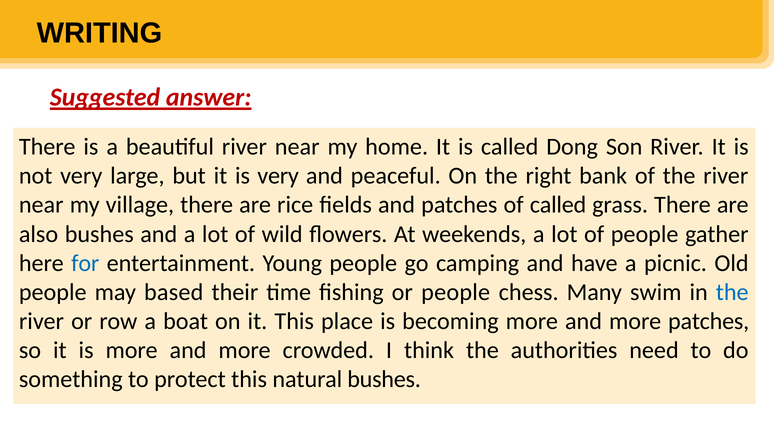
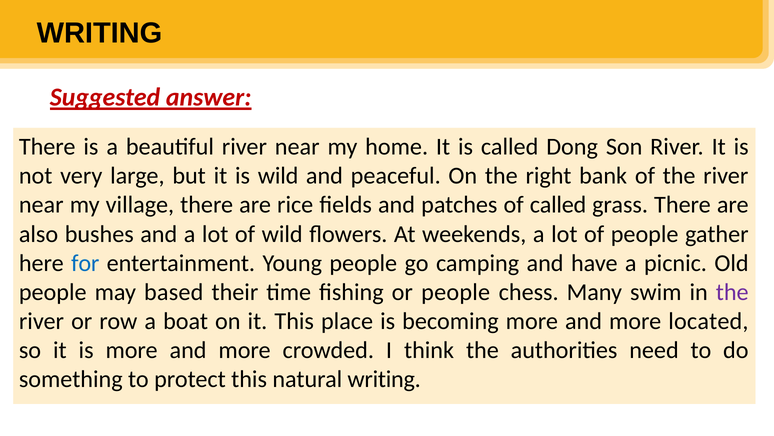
is very: very -> wild (278, 176)
the colour: blue -> purple (732, 292)
more patches: patches -> located (708, 321)
natural bushes: bushes -> writing (384, 379)
